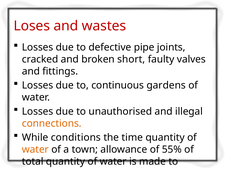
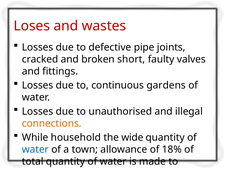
conditions: conditions -> household (76, 137)
time: time -> wide (132, 137)
water colour: orange -> blue (35, 149)
55%: 55% -> 18% (172, 149)
